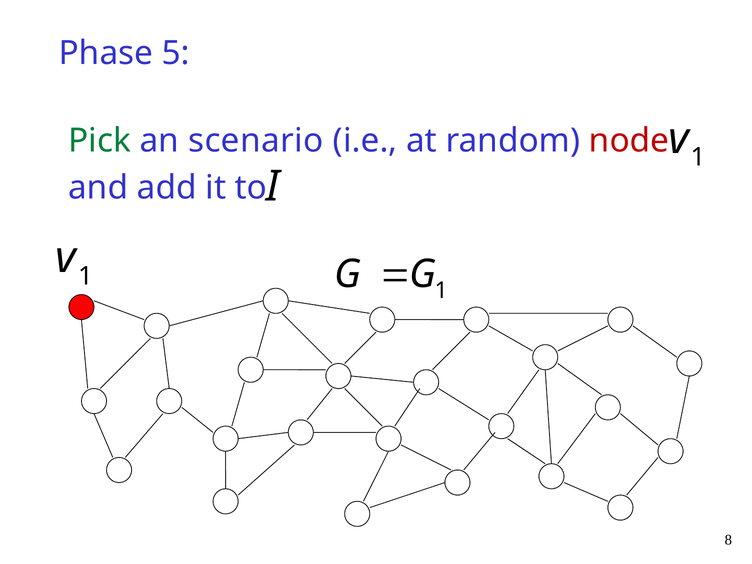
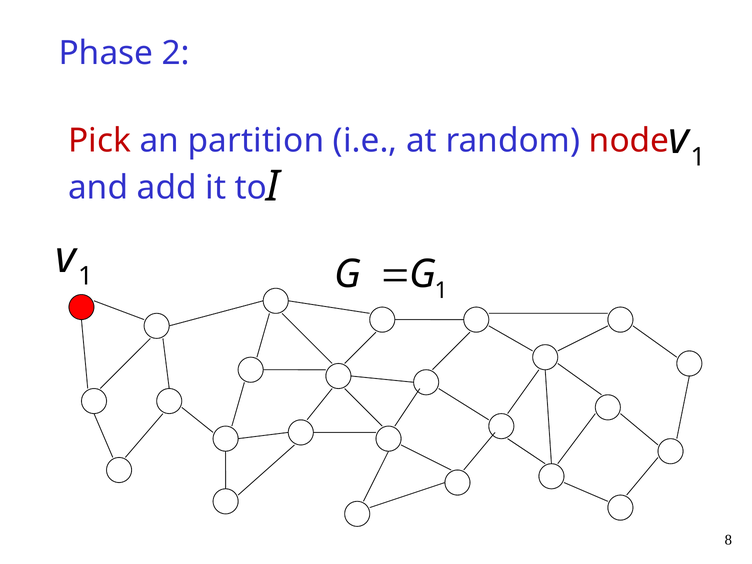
5: 5 -> 2 (176, 53)
Pick colour: green -> red (100, 141)
scenario: scenario -> partition (256, 141)
